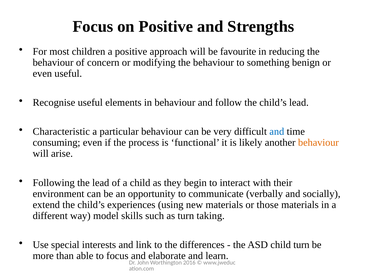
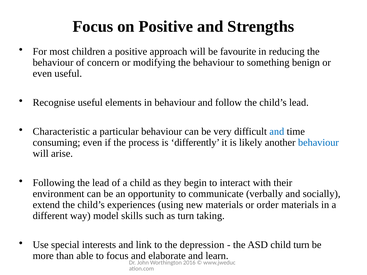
functional: functional -> differently (195, 143)
behaviour colour: orange -> blue (318, 143)
those: those -> order (268, 205)
differences: differences -> depression (202, 245)
